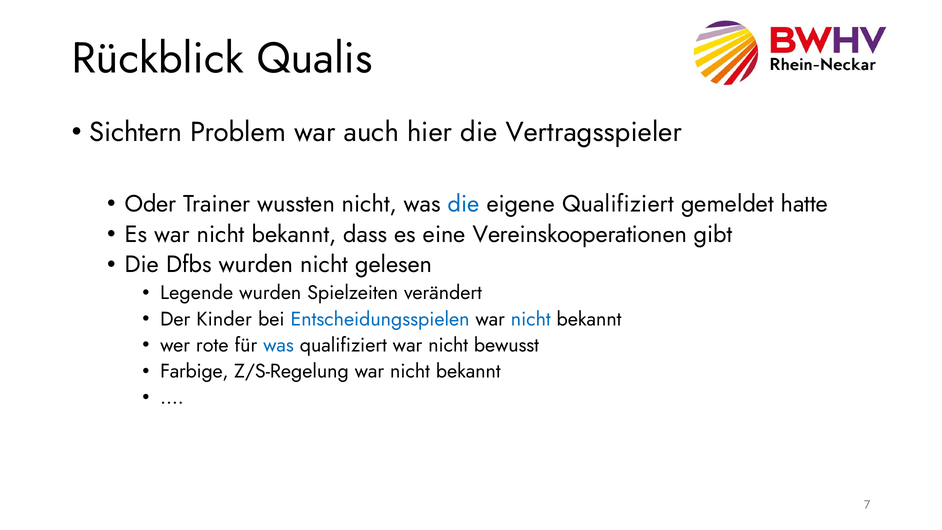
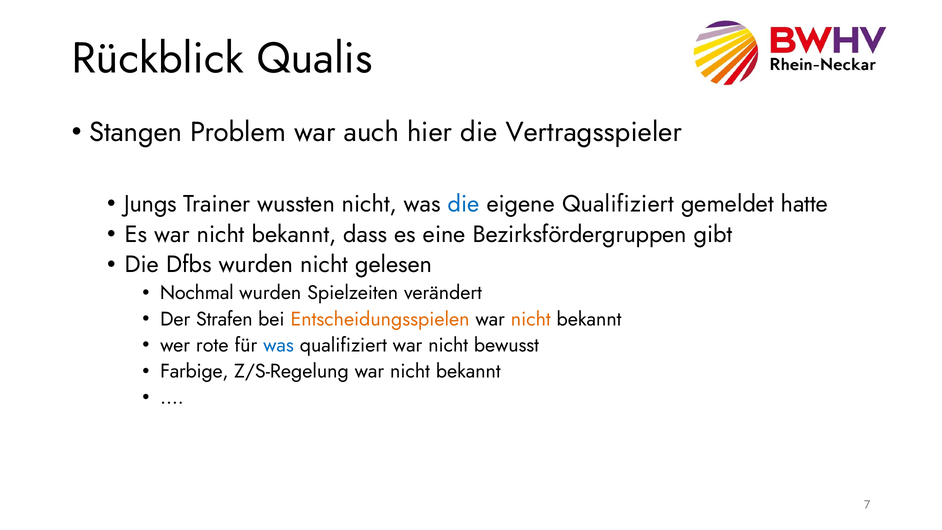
Sichtern: Sichtern -> Stangen (136, 132)
Oder: Oder -> Jungs (151, 204)
Vereinskooperationen: Vereinskooperationen -> Bezirksfördergruppen (580, 234)
Legende: Legende -> Nochmal (197, 293)
Kinder: Kinder -> Strafen (224, 319)
Entscheidungsspielen colour: blue -> orange (380, 319)
nicht colour: blue -> orange (531, 319)
